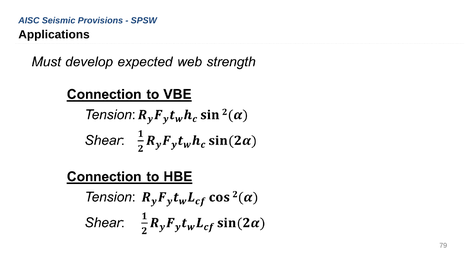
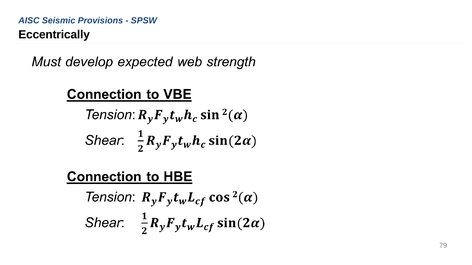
Applications: Applications -> Eccentrically (54, 35)
